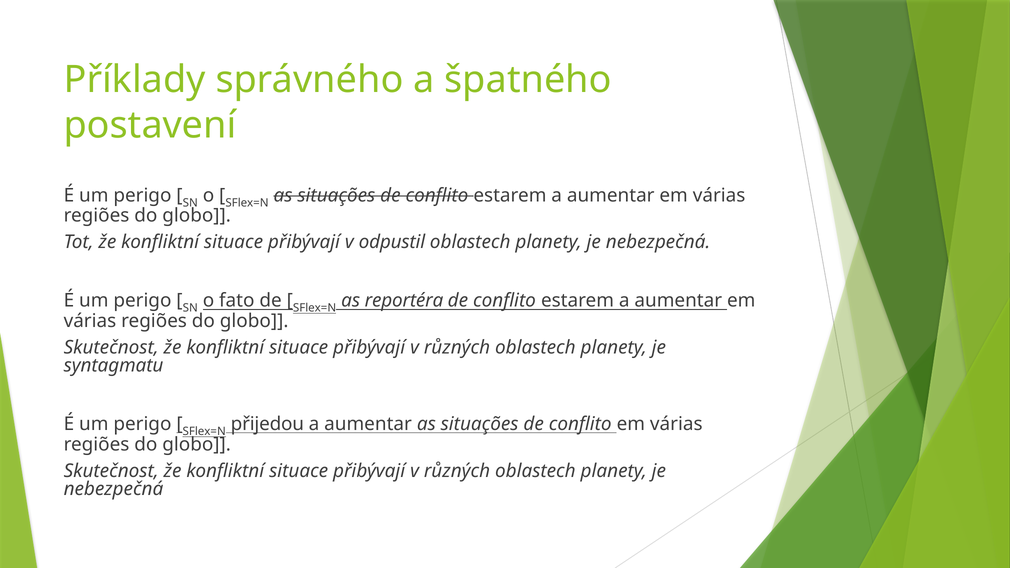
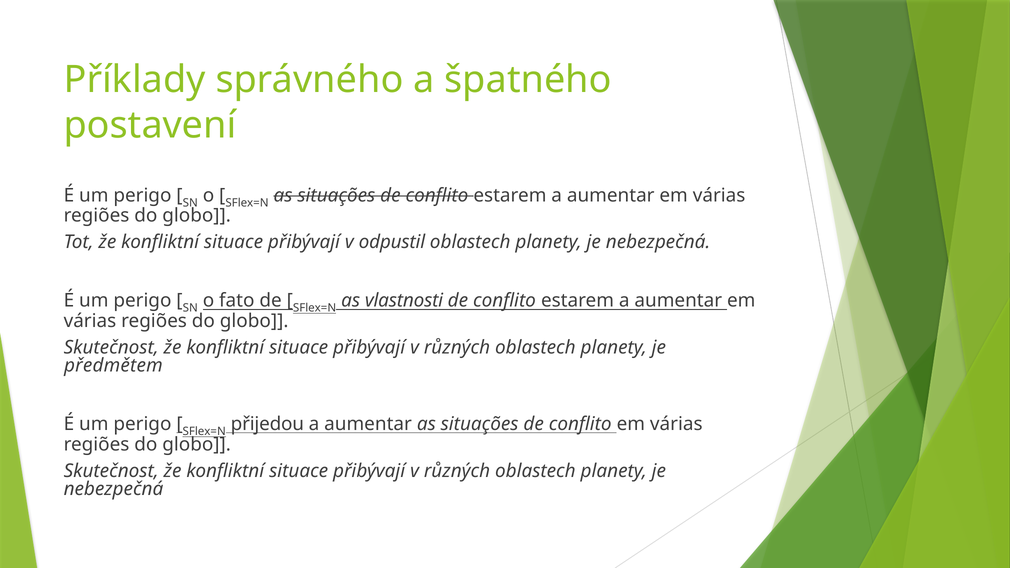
reportéra: reportéra -> vlastnosti (404, 301)
syntagmatu: syntagmatu -> předmětem (113, 366)
